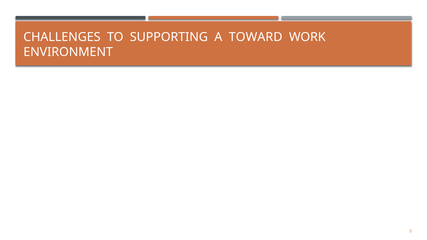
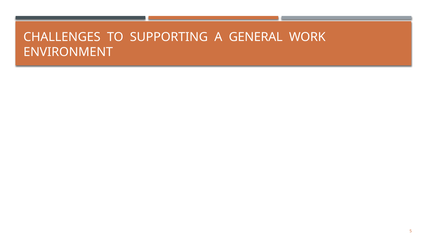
TOWARD: TOWARD -> GENERAL (256, 37)
